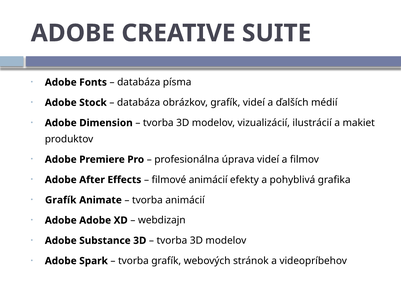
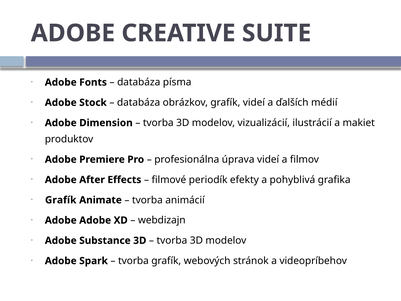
filmové animácií: animácií -> periodík (208, 180)
